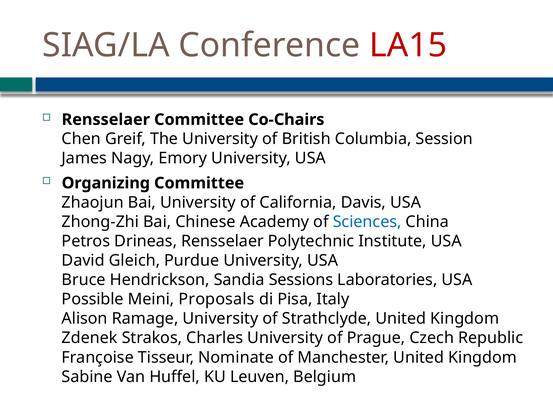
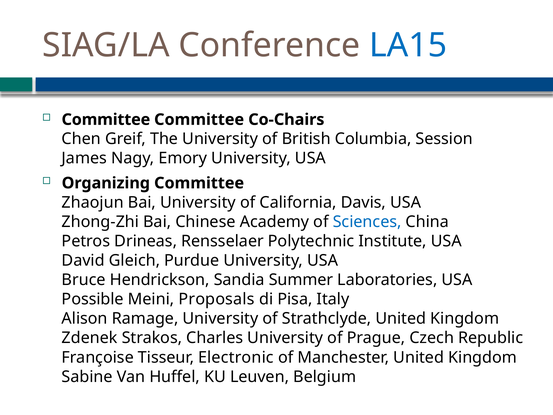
LA15 colour: red -> blue (408, 45)
Rensselaer: Rensselaer -> Committee (106, 120)
Sessions: Sessions -> Summer (301, 280)
Nominate: Nominate -> Electronic (236, 357)
